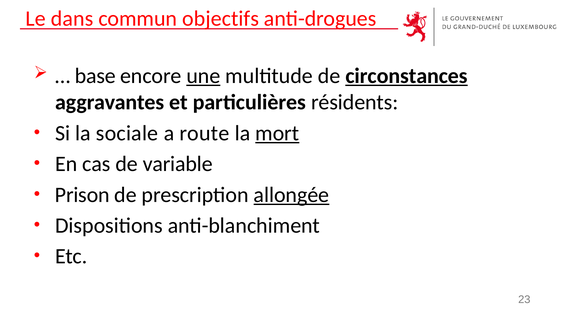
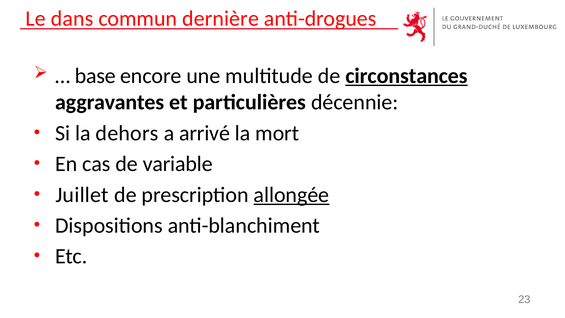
objectifs: objectifs -> dernière (221, 19)
une underline: present -> none (203, 76)
résidents: résidents -> décennie (355, 102)
sociale: sociale -> dehors (127, 133)
route: route -> arrivé (205, 133)
mort underline: present -> none (277, 133)
Prison: Prison -> Juillet (82, 195)
